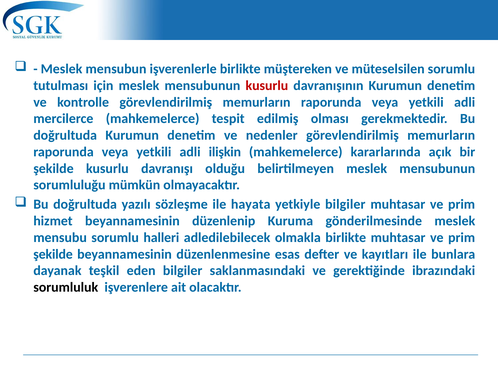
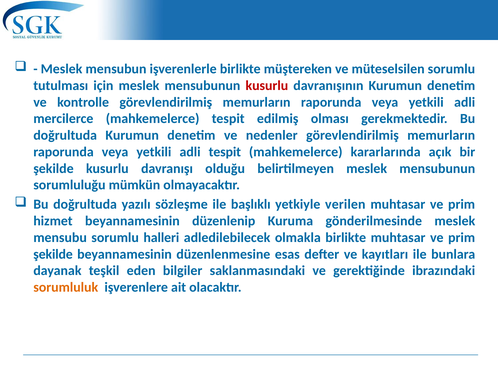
adli ilişkin: ilişkin -> tespit (225, 152)
hayata: hayata -> başlıklı (251, 205)
yetkiyle bilgiler: bilgiler -> verilen (345, 205)
sorumluluk colour: black -> orange (66, 288)
